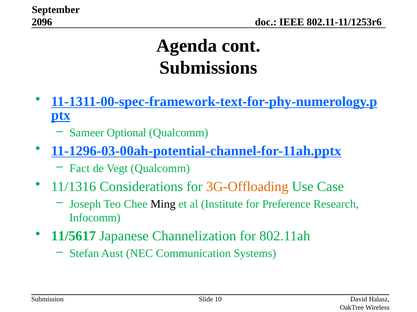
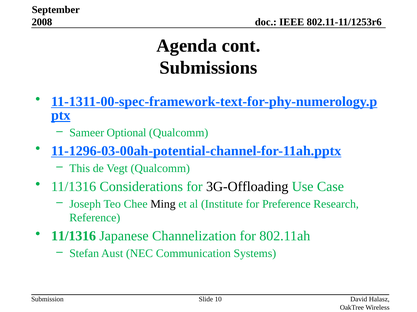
2096: 2096 -> 2008 (42, 22)
Fact: Fact -> This (80, 169)
3G-Offloading colour: orange -> black (247, 187)
Infocomm: Infocomm -> Reference (95, 218)
11/5617: 11/5617 -> 11/1316 (74, 237)
